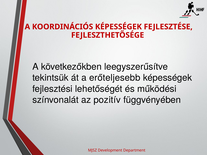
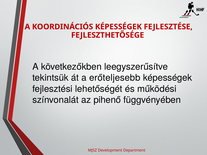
pozitív: pozitív -> pihenő (107, 100)
